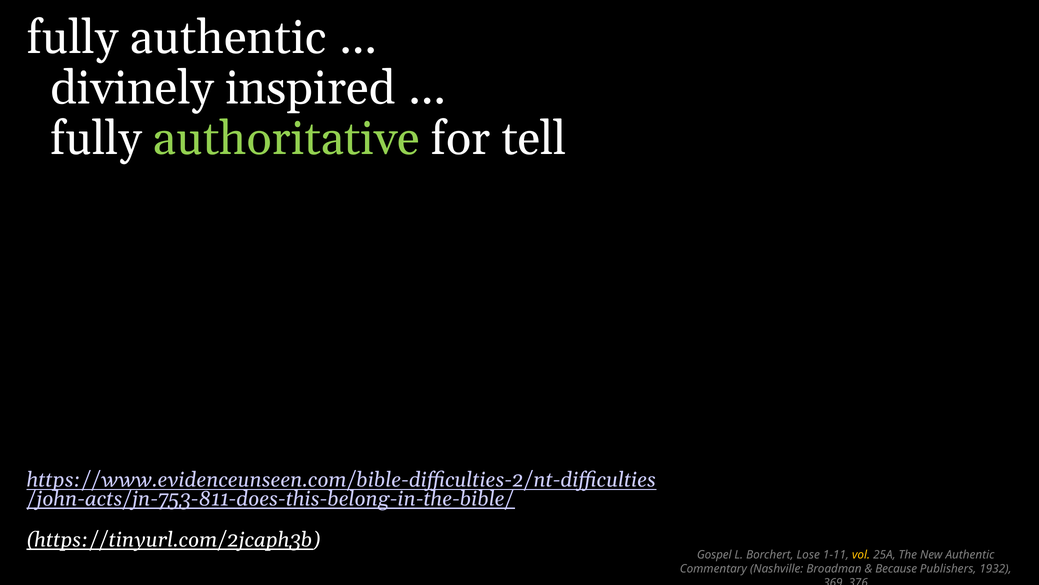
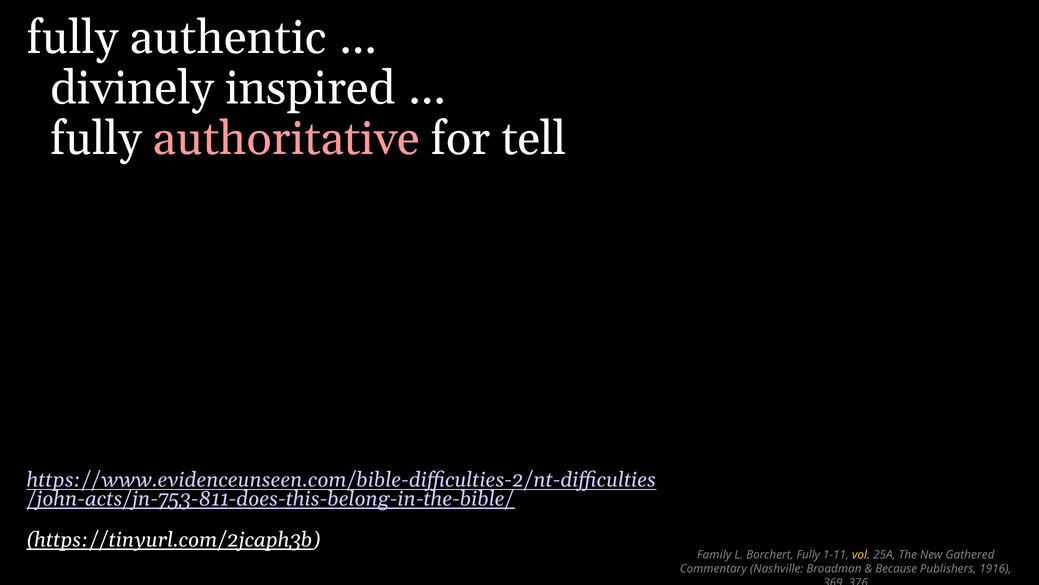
authoritative colour: light green -> pink (286, 139)
Gospel: Gospel -> Family (714, 554)
Borchert Lose: Lose -> Fully (808, 554)
New Authentic: Authentic -> Gathered (970, 554)
1932: 1932 -> 1916 (995, 568)
